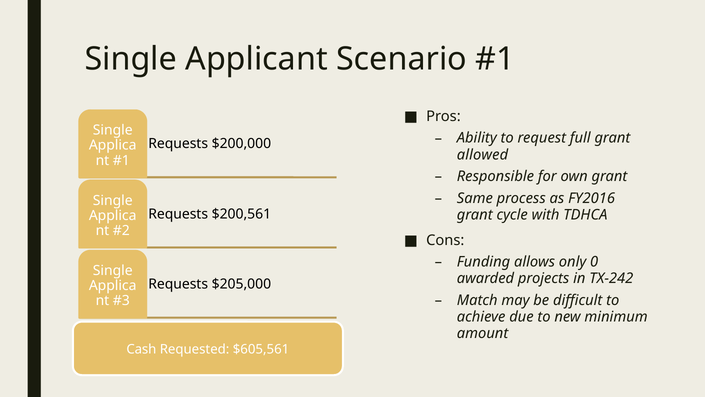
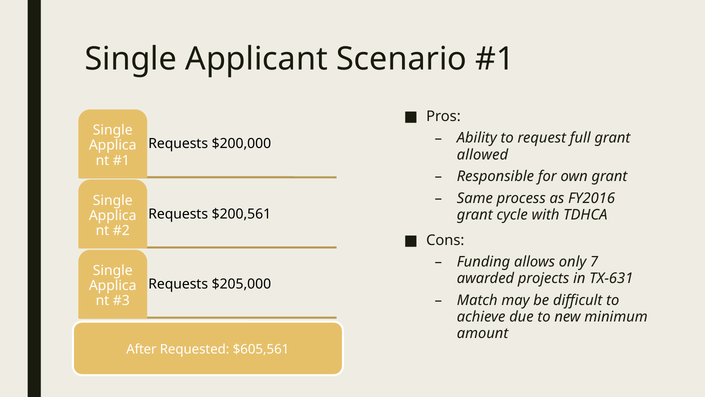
0: 0 -> 7 (594, 262)
TX-242: TX-242 -> TX-631 (611, 278)
Cash: Cash -> After (141, 349)
